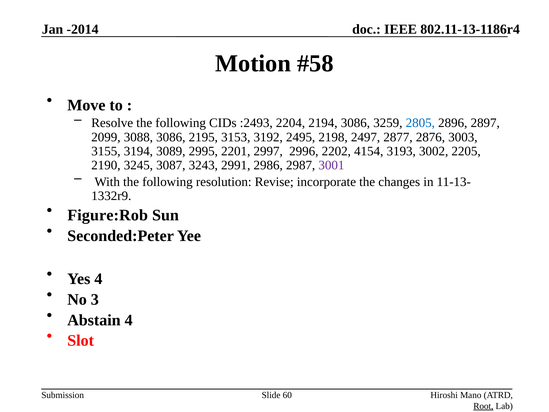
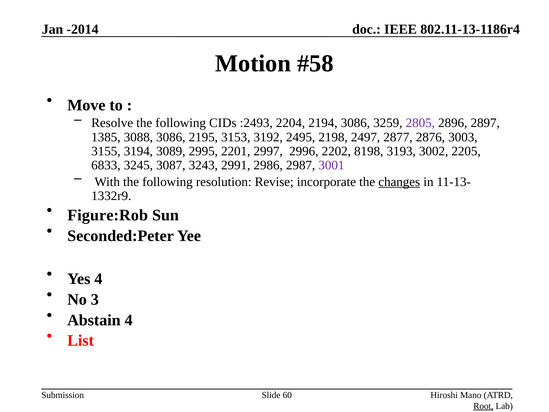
2805 colour: blue -> purple (420, 123)
2099: 2099 -> 1385 (106, 137)
4154: 4154 -> 8198 (369, 151)
2190: 2190 -> 6833 (106, 165)
changes underline: none -> present (399, 182)
Slot: Slot -> List (81, 340)
